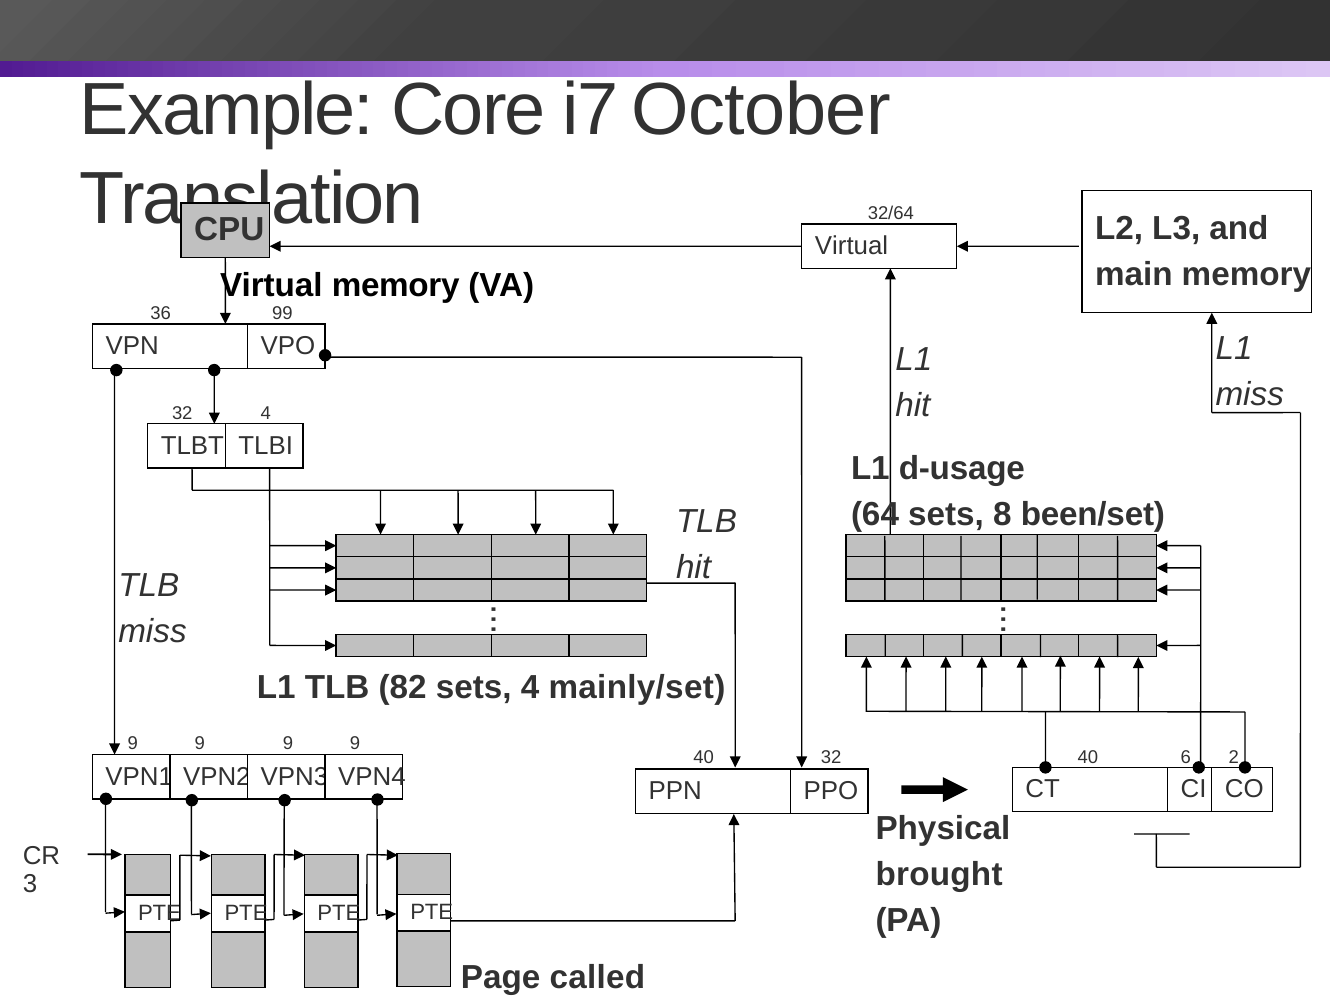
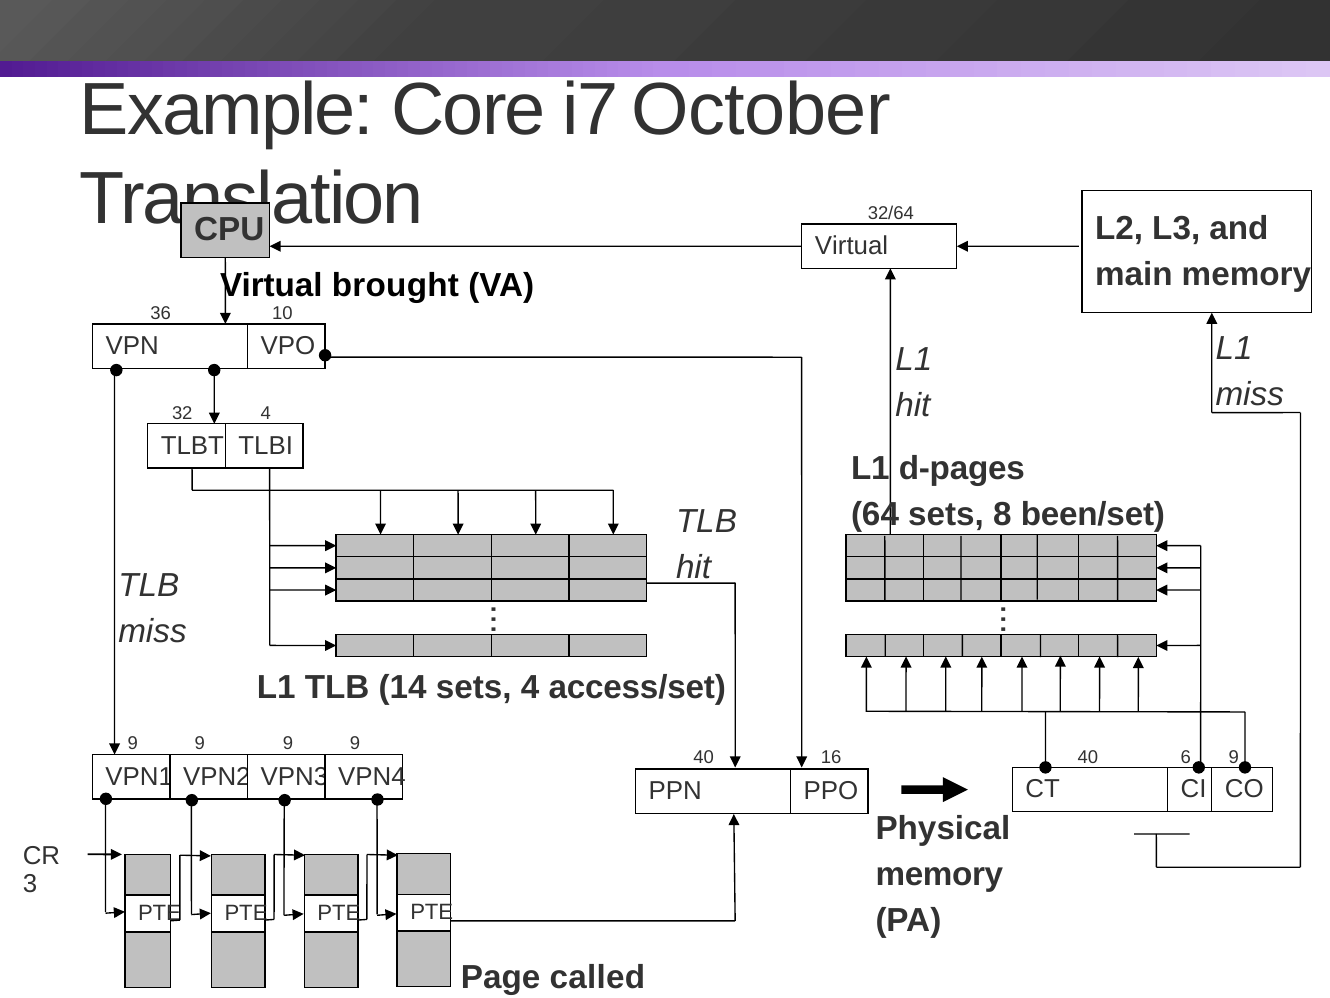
Virtual memory: memory -> brought (395, 285)
99: 99 -> 10 (282, 313)
d-usage: d-usage -> d-pages (962, 468)
82: 82 -> 14 (403, 687)
mainly/set: mainly/set -> access/set (637, 687)
40 32: 32 -> 16 (831, 757)
40 2: 2 -> 9 (1234, 757)
brought: brought -> memory (939, 874)
